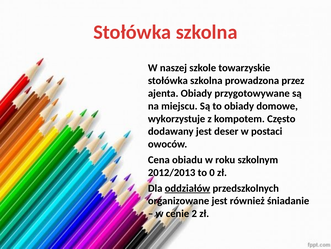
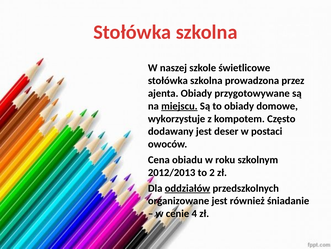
towarzyskie: towarzyskie -> świetlicowe (244, 68)
miejscu underline: none -> present (179, 106)
0: 0 -> 2 (212, 172)
2: 2 -> 4 (194, 213)
